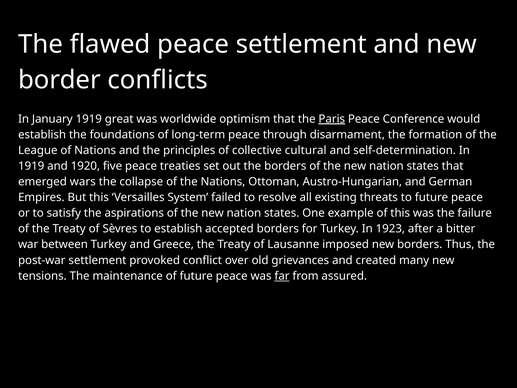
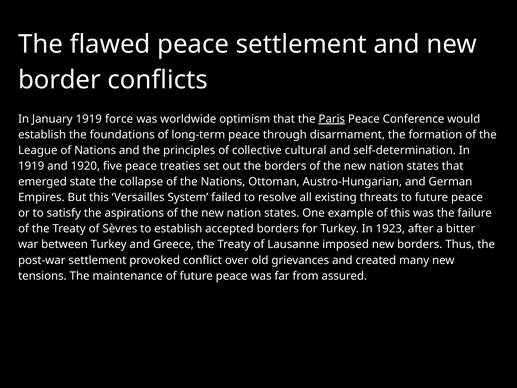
great: great -> force (119, 119)
wars: wars -> state (83, 182)
far underline: present -> none (282, 276)
